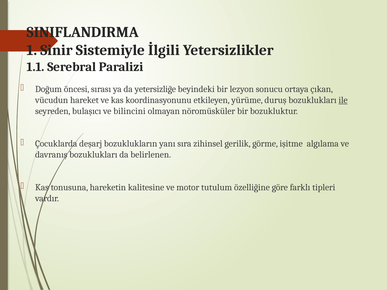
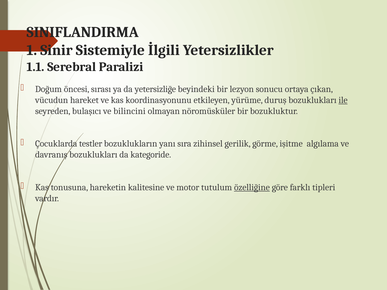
deşarj: deşarj -> testler (91, 144)
belirlenen: belirlenen -> kategoride (151, 155)
özelliğine underline: none -> present (252, 187)
